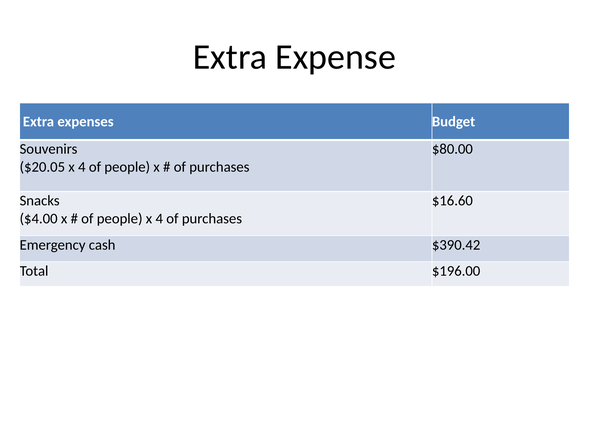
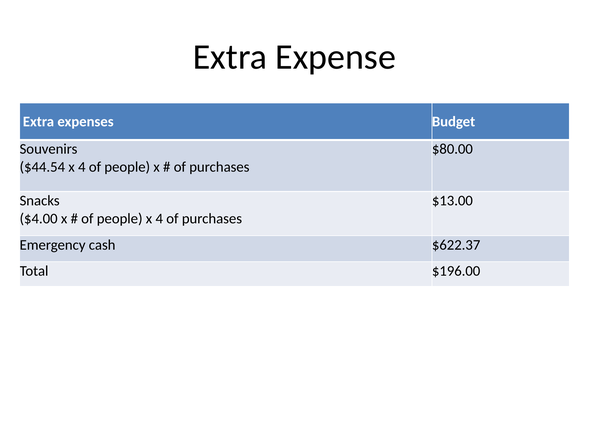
$20.05: $20.05 -> $44.54 (42, 167)
$16.60: $16.60 -> $13.00 (452, 201)
$390.42: $390.42 -> $622.37 (456, 245)
